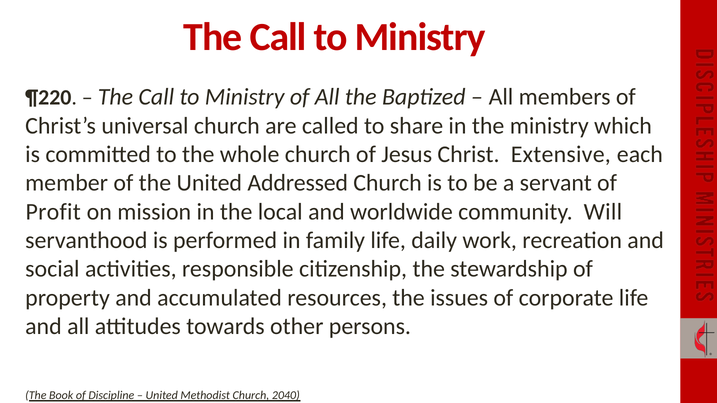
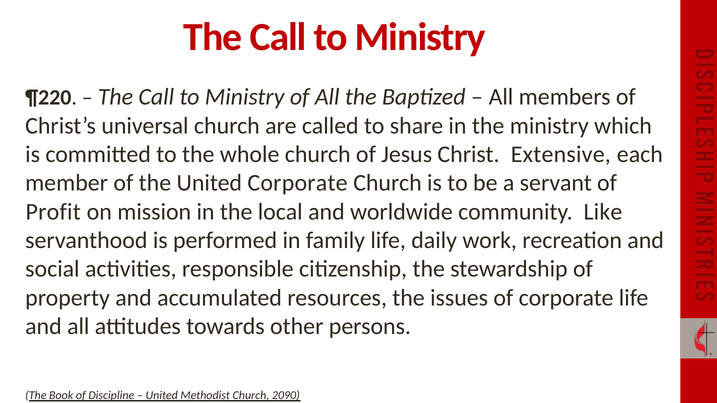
United Addressed: Addressed -> Corporate (298, 183)
Will: Will -> Like (603, 212)
2040: 2040 -> 2090 (286, 396)
